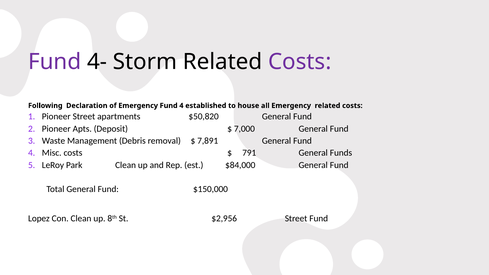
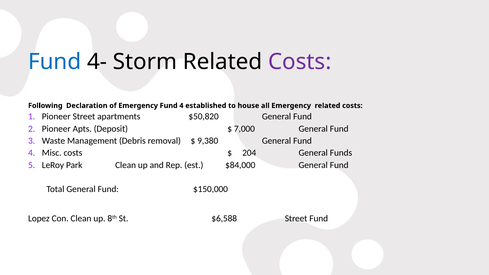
Fund colour: purple -> blue (55, 62)
7,891: 7,891 -> 9,380 (208, 141)
791: 791 -> 204 (249, 153)
$2,956: $2,956 -> $6,588 (224, 219)
